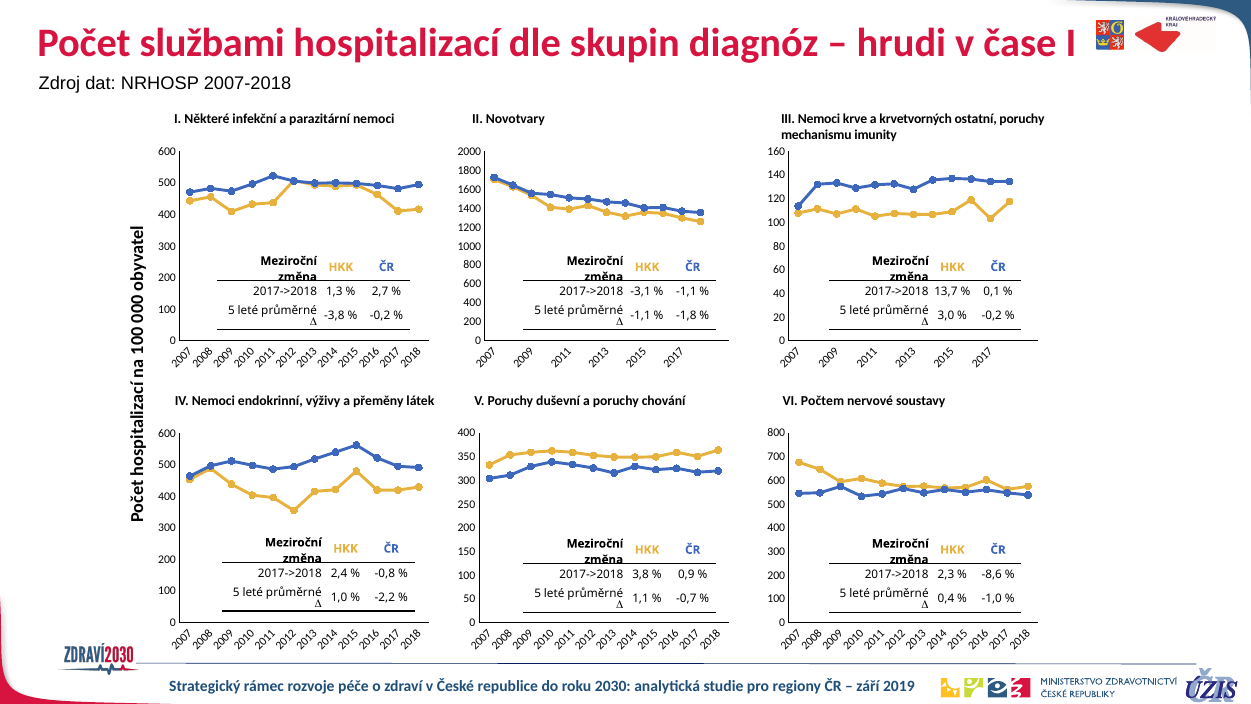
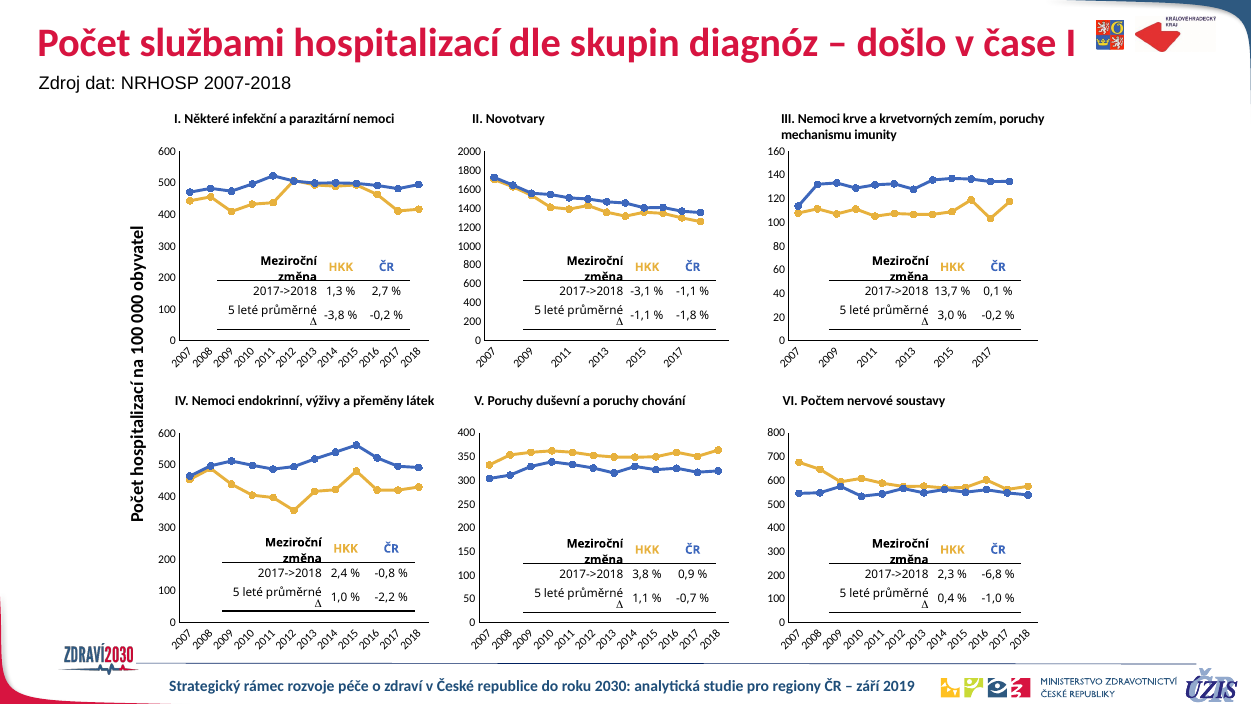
hrudi: hrudi -> došlo (902, 43)
ostatní: ostatní -> zemím (976, 119)
-8,6: -8,6 -> -6,8 (992, 574)
